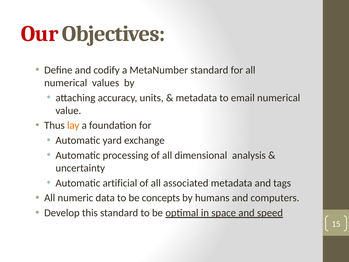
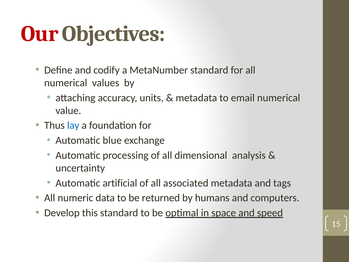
lay colour: orange -> blue (73, 125)
yard: yard -> blue (112, 140)
concepts: concepts -> returned (161, 198)
